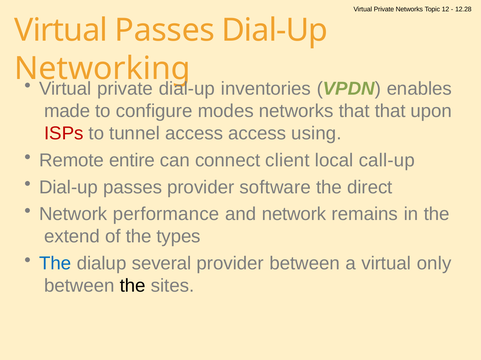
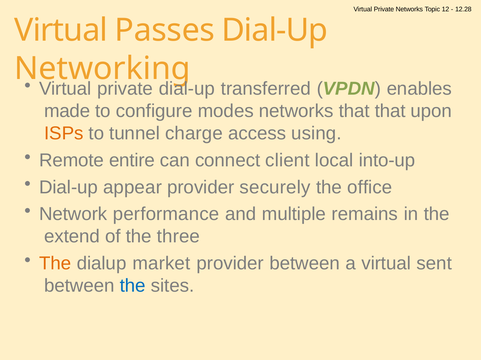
inventories: inventories -> transferred (266, 89)
ISPs colour: red -> orange (64, 134)
tunnel access: access -> charge (194, 134)
call-up: call-up -> into-up (387, 161)
Dial-up passes: passes -> appear (132, 188)
software: software -> securely (275, 188)
direct: direct -> office (370, 188)
and network: network -> multiple (294, 215)
types: types -> three (178, 237)
The colour: blue -> orange (55, 264)
several: several -> market (161, 264)
only: only -> sent (434, 264)
the colour: black -> blue (133, 286)
